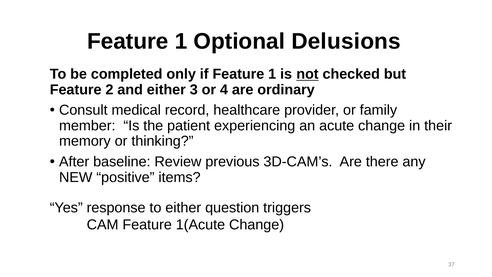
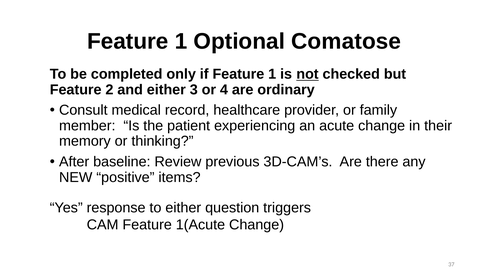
Delusions: Delusions -> Comatose (346, 41)
